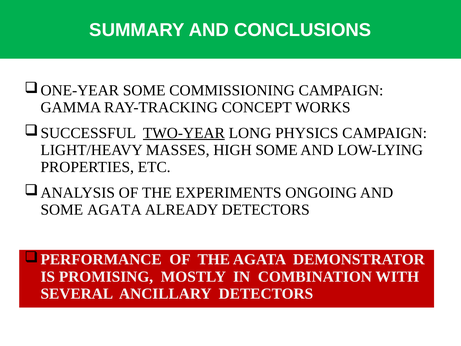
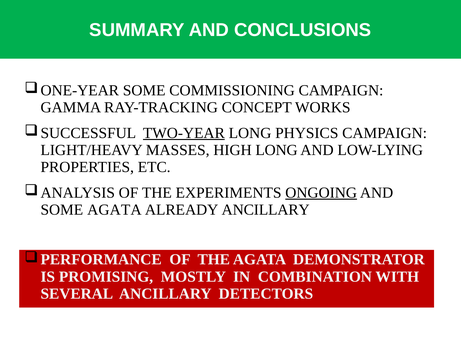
HIGH SOME: SOME -> LONG (277, 150)
ONGOING underline: none -> present (321, 193)
ALREADY DETECTORS: DETECTORS -> ANCILLARY (266, 210)
